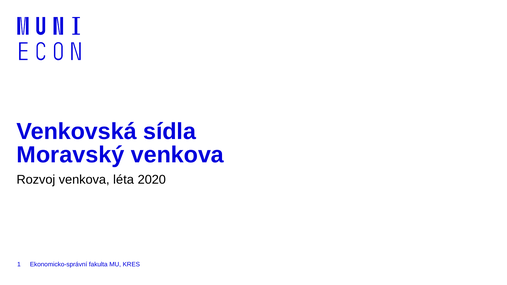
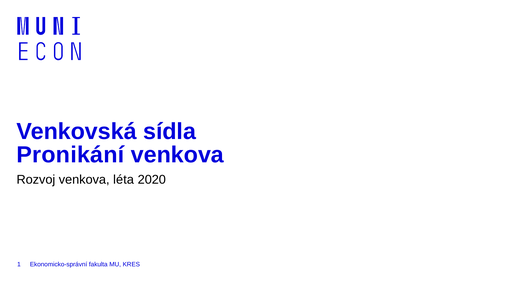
Moravský: Moravský -> Pronikání (70, 155)
